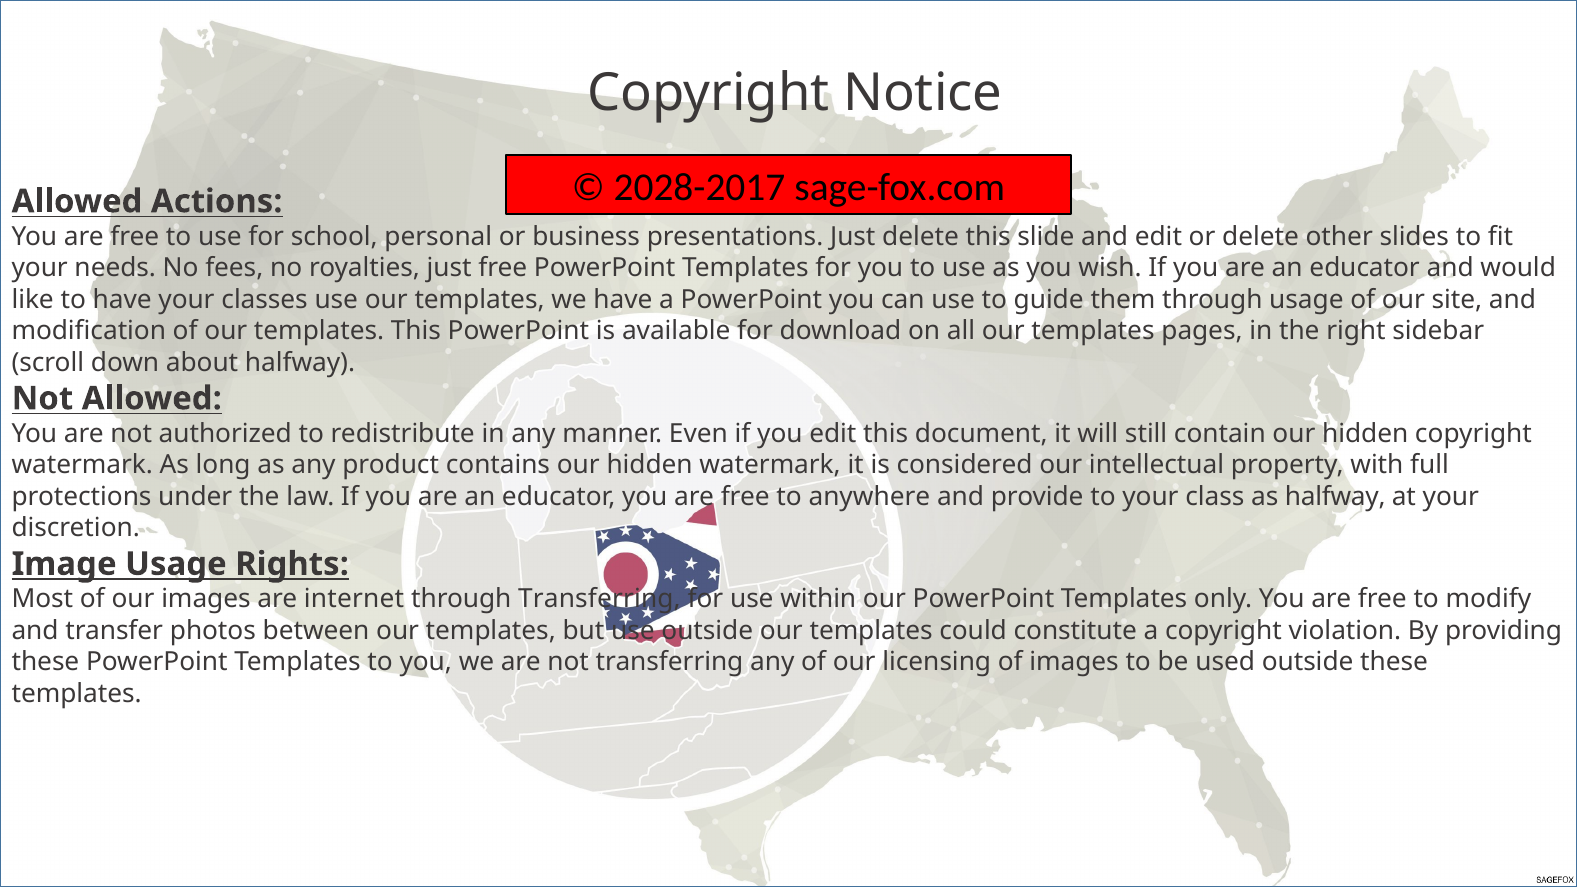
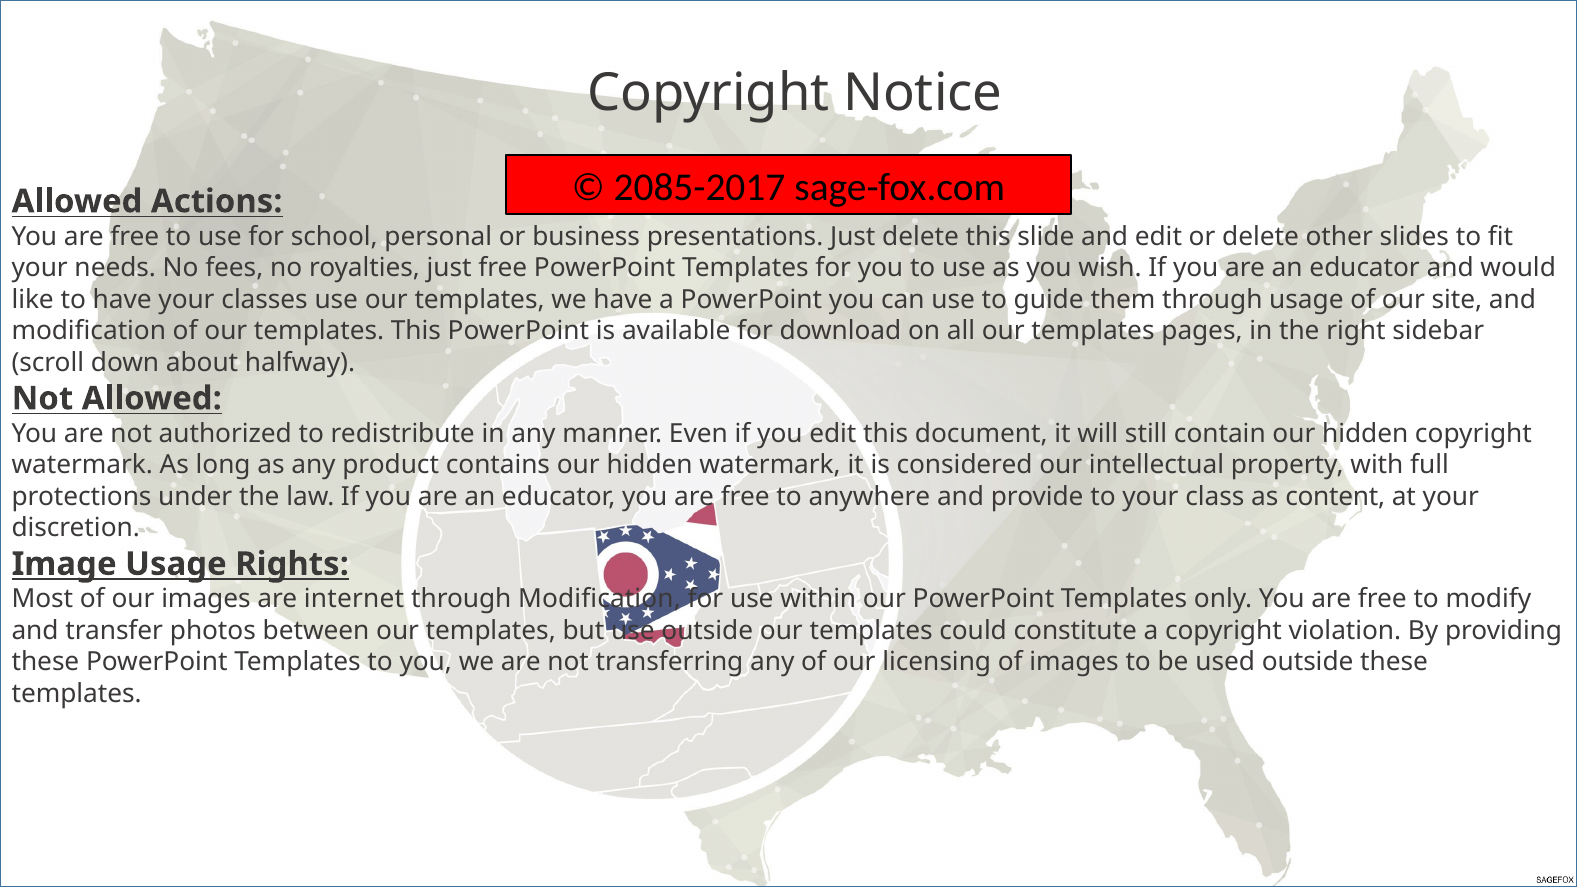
2028-2017: 2028-2017 -> 2085-2017 (699, 187)
as halfway: halfway -> content (1335, 497)
through Transferring: Transferring -> Modification (599, 599)
